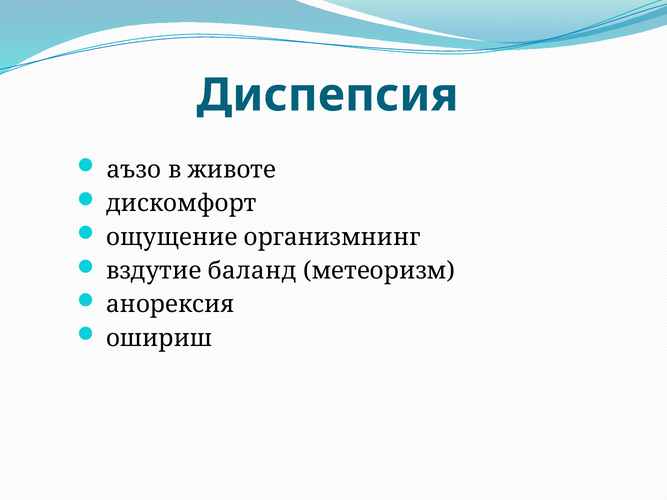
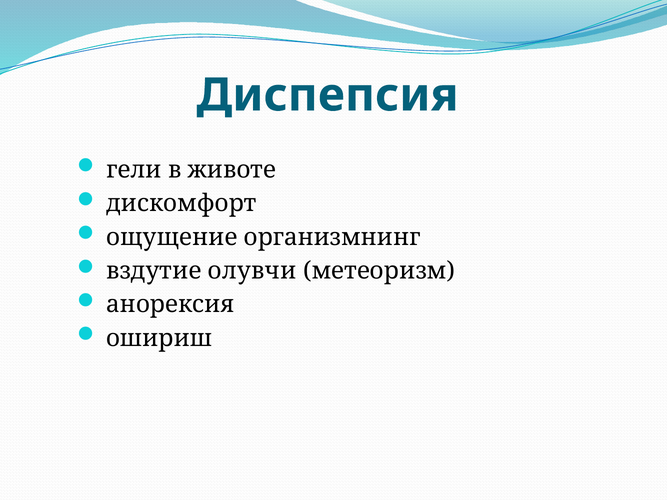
аъзо: аъзо -> гели (134, 170)
баланд: баланд -> олувчи (252, 271)
